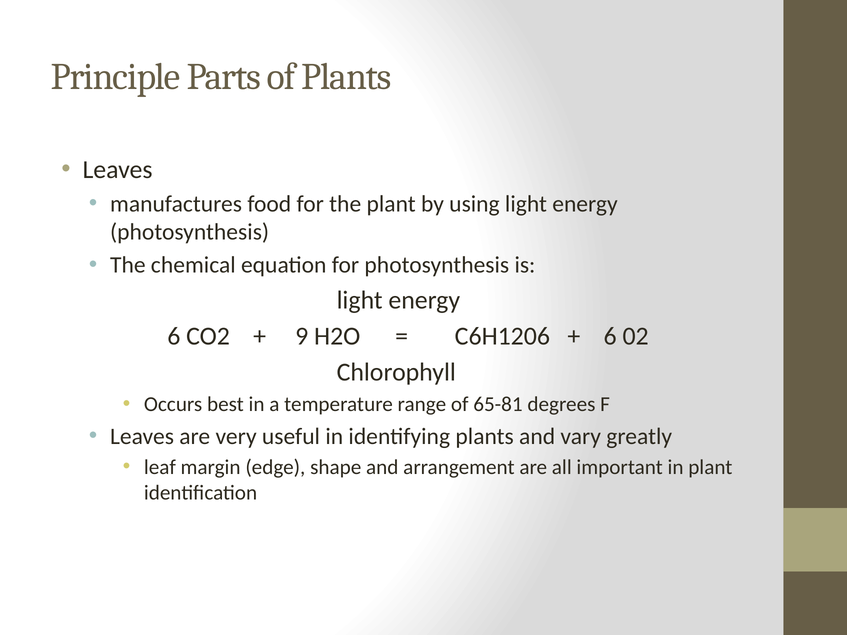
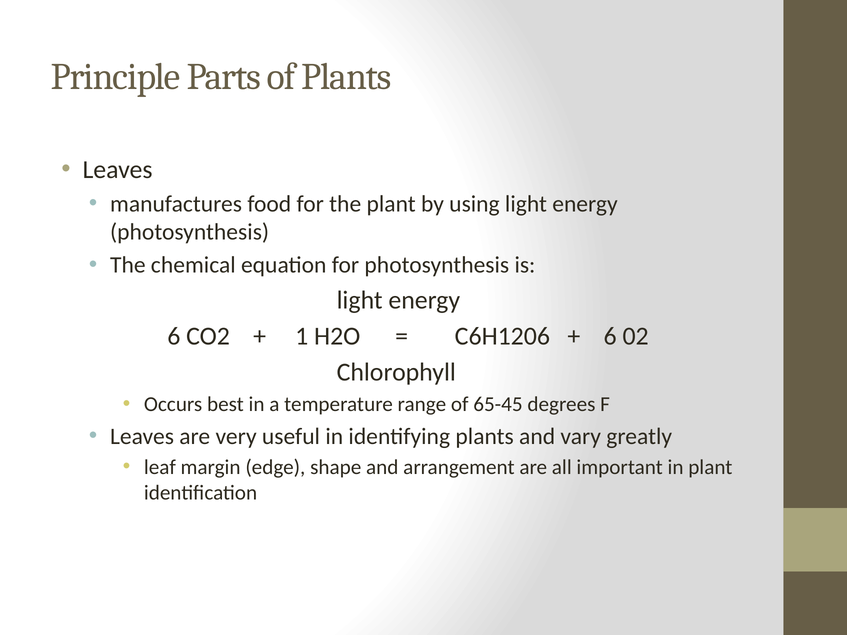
9: 9 -> 1 (302, 336)
65-81: 65-81 -> 65-45 (498, 405)
